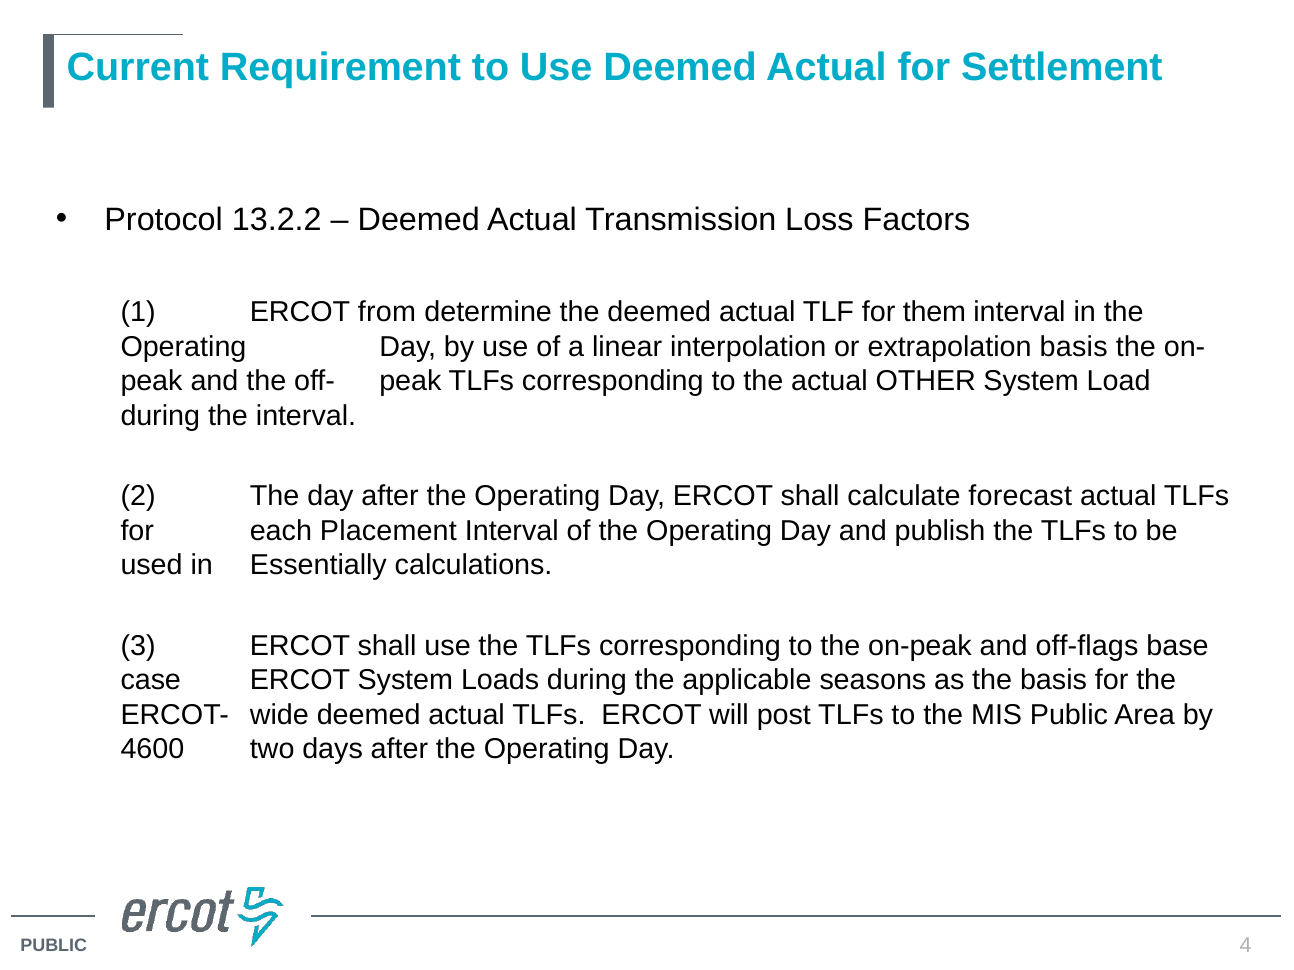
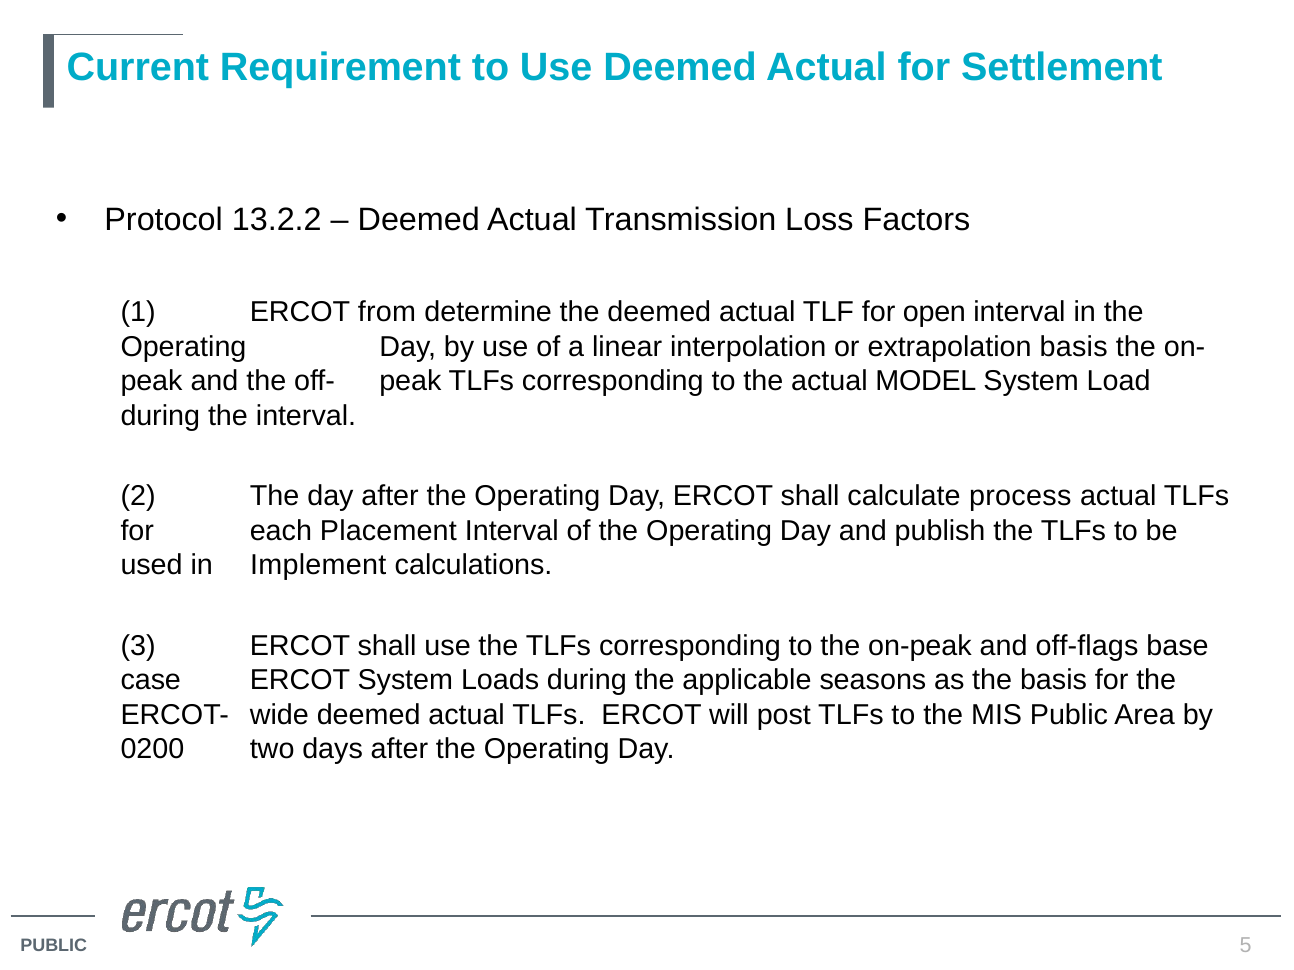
them: them -> open (934, 312)
OTHER: OTHER -> MODEL (926, 381)
forecast: forecast -> process (1020, 496)
Essentially: Essentially -> Implement (318, 565)
4600: 4600 -> 0200 (152, 749)
4: 4 -> 5 (1246, 946)
